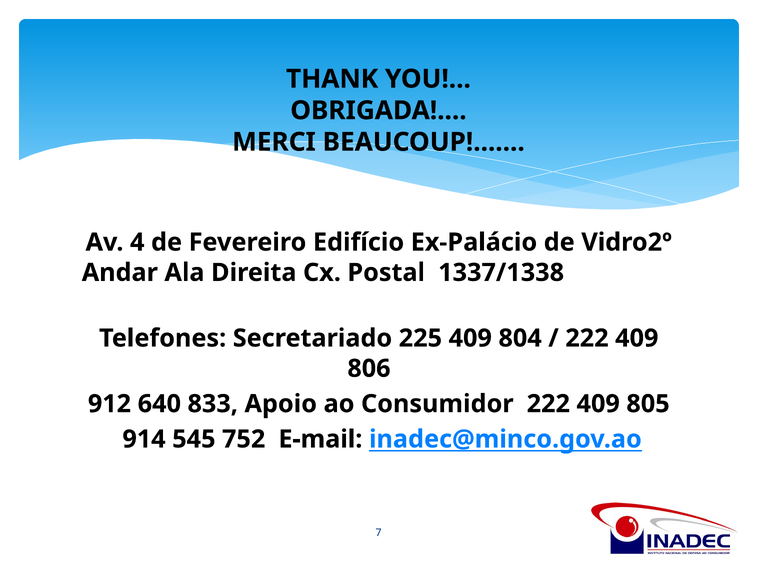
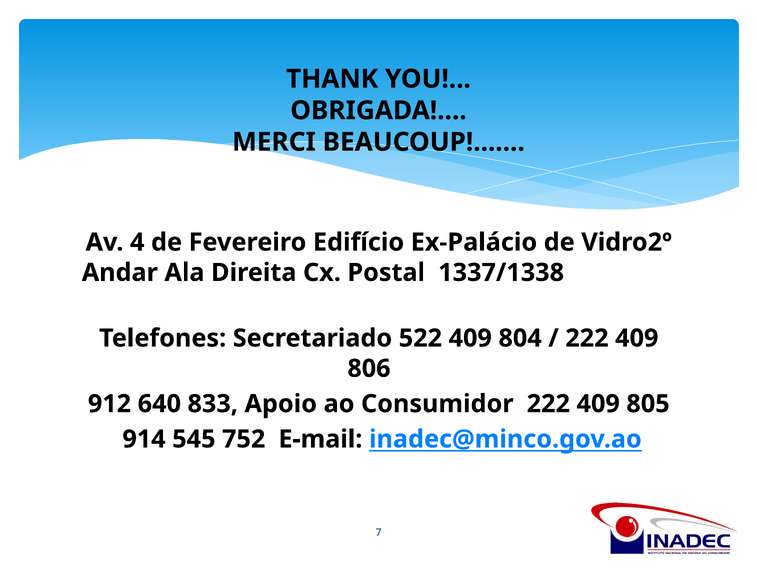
225: 225 -> 522 (420, 338)
